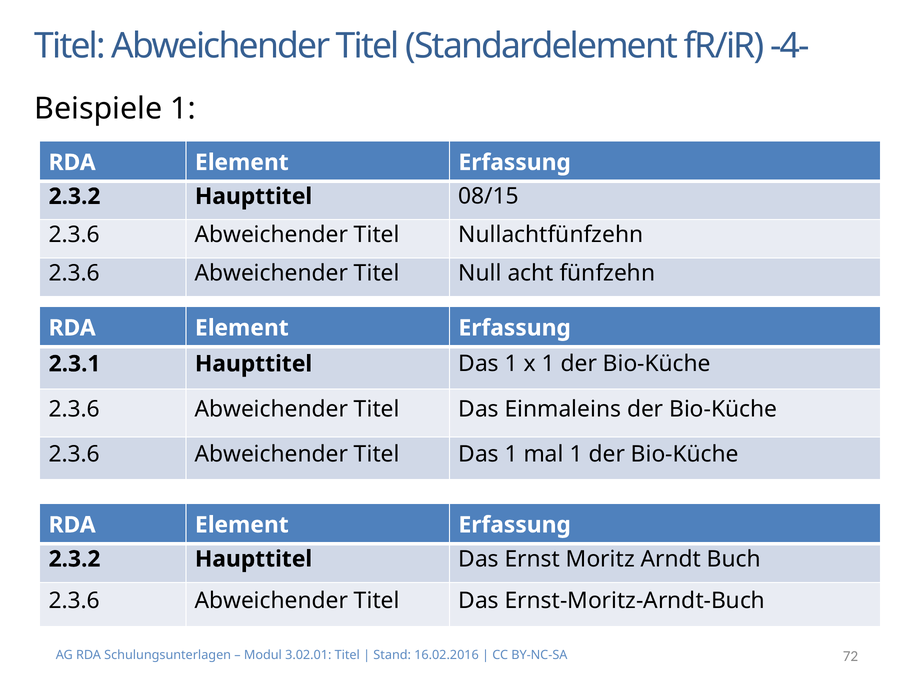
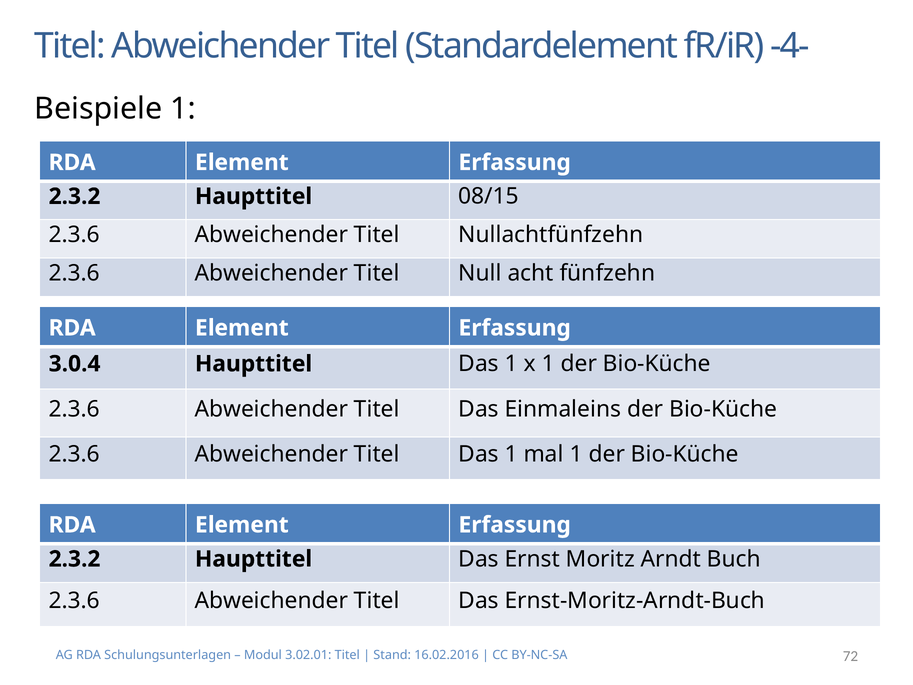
2.3.1: 2.3.1 -> 3.0.4 (75, 364)
